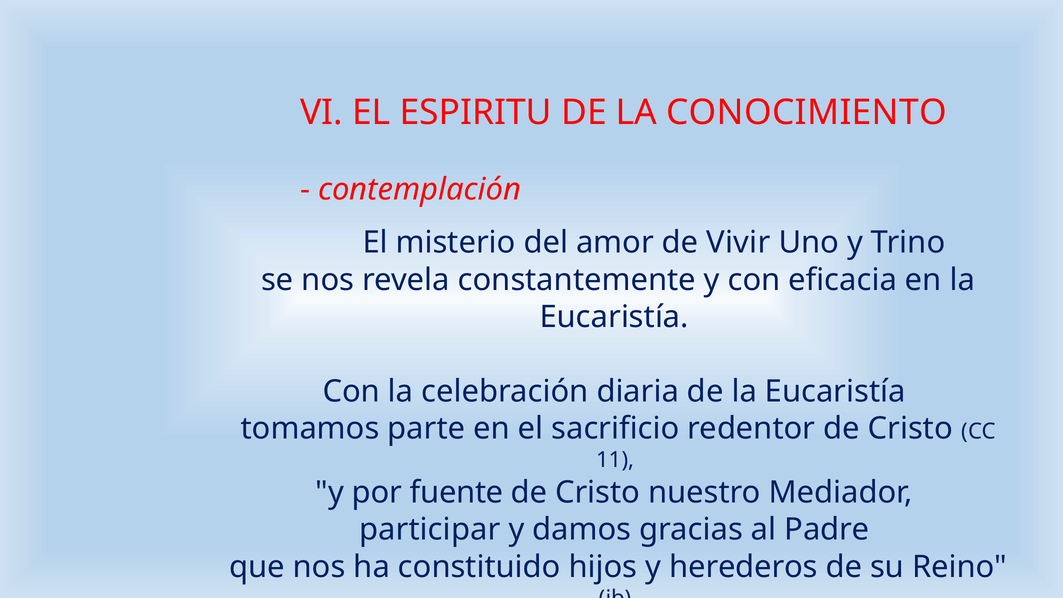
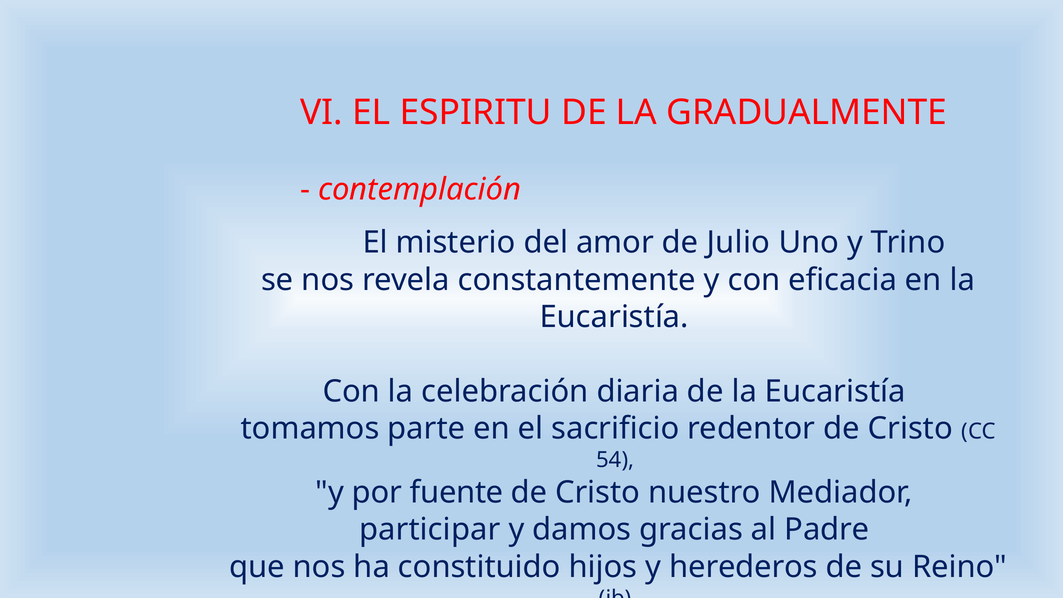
CONOCIMIENTO: CONOCIMIENTO -> GRADUALMENTE (807, 113)
Vivir: Vivir -> Julio (738, 243)
11: 11 -> 54 (615, 460)
